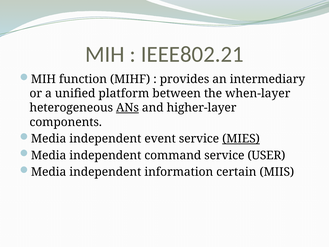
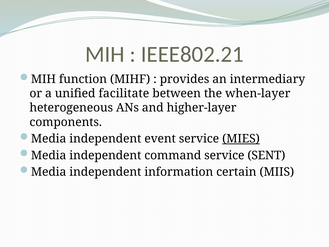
platform: platform -> facilitate (124, 93)
ANs underline: present -> none (127, 108)
USER: USER -> SENT (266, 155)
